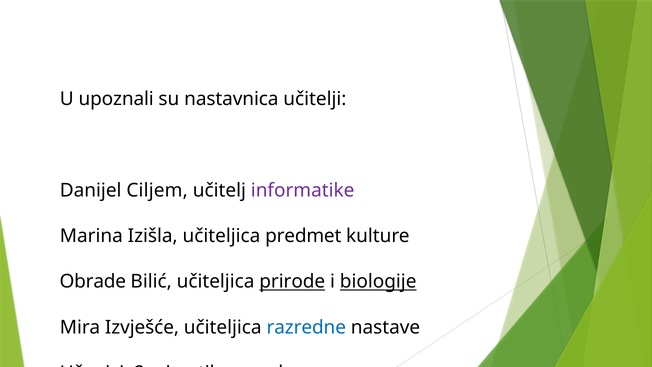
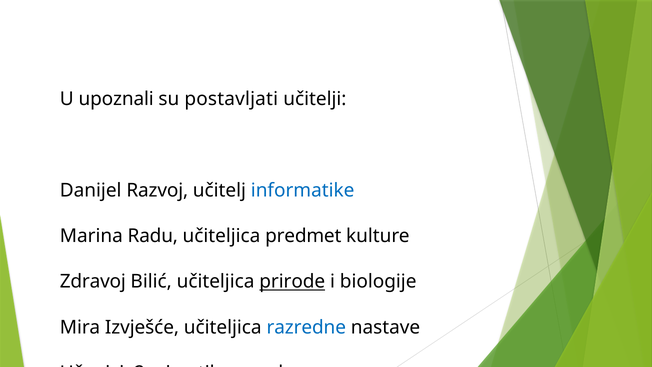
nastavnica: nastavnica -> postavljati (231, 99)
Ciljem: Ciljem -> Razvoj (157, 190)
informatike colour: purple -> blue (303, 190)
Izišla: Izišla -> Radu (153, 236)
Obrade: Obrade -> Zdravoj (93, 281)
biologije underline: present -> none (378, 281)
